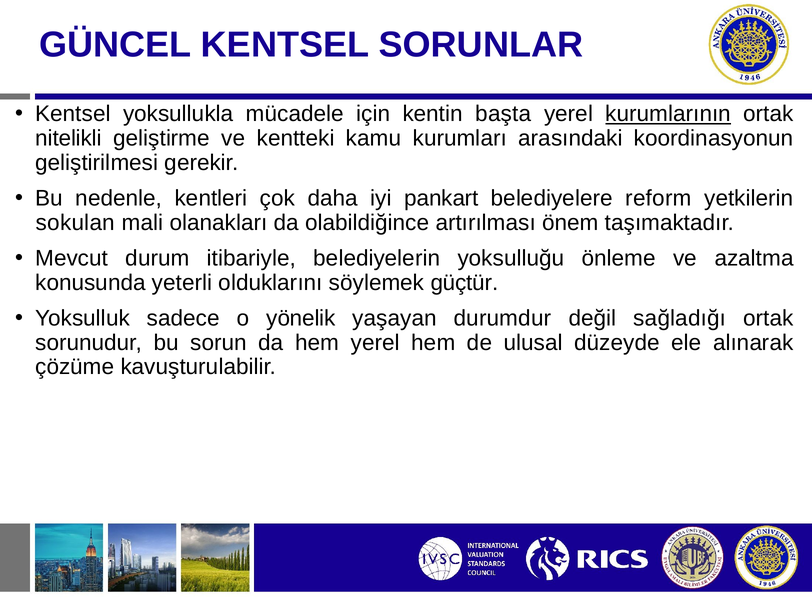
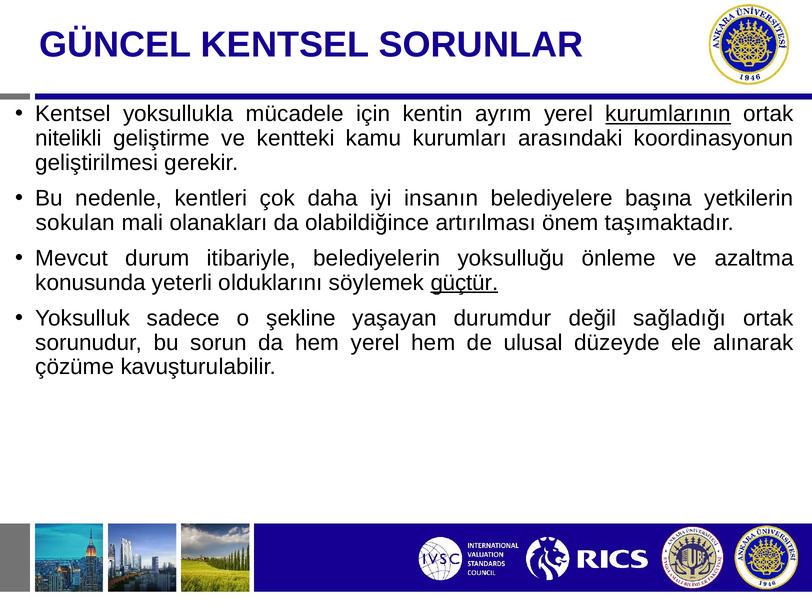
başta: başta -> ayrım (504, 114)
pankart: pankart -> insanın (441, 198)
reform: reform -> başına (659, 198)
güçtür underline: none -> present (464, 283)
yönelik: yönelik -> şekline (301, 318)
